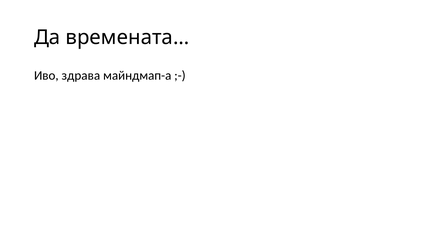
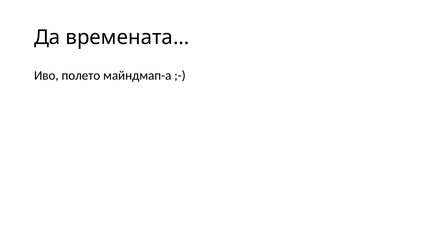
здрава: здрава -> полето (81, 75)
